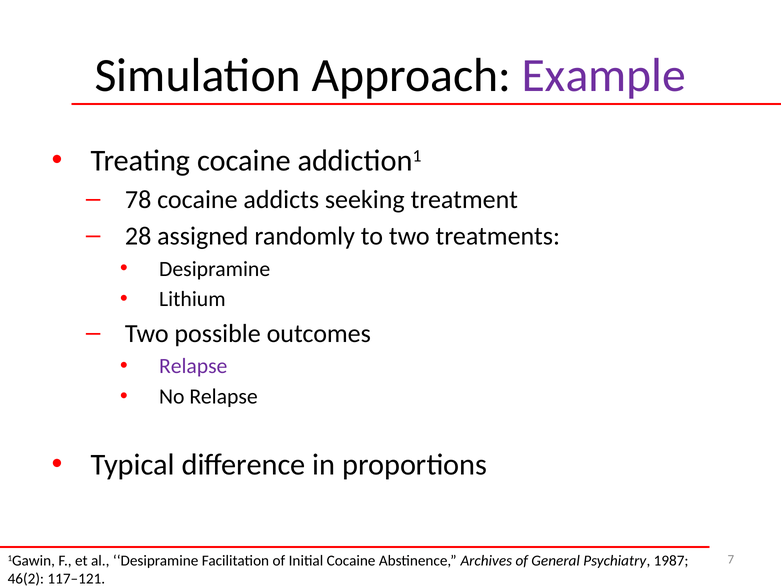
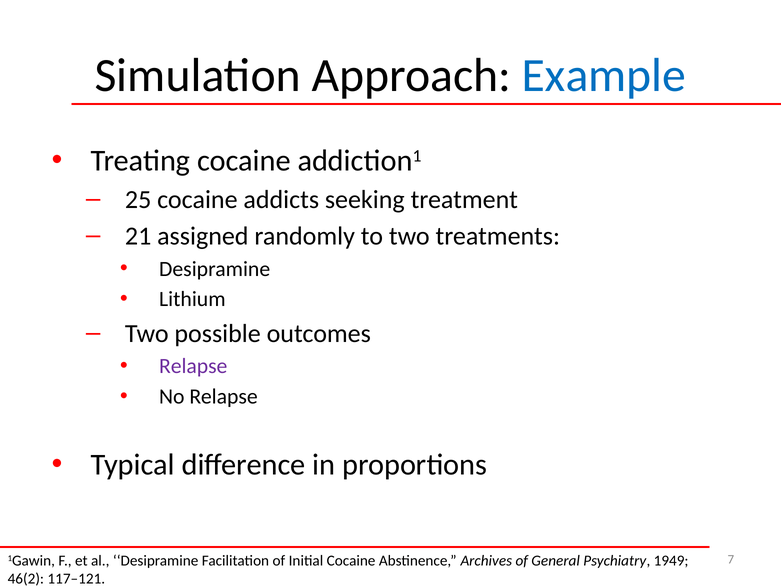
Example colour: purple -> blue (604, 76)
78: 78 -> 25 (138, 200)
28: 28 -> 21 (138, 236)
1987: 1987 -> 1949 (671, 560)
